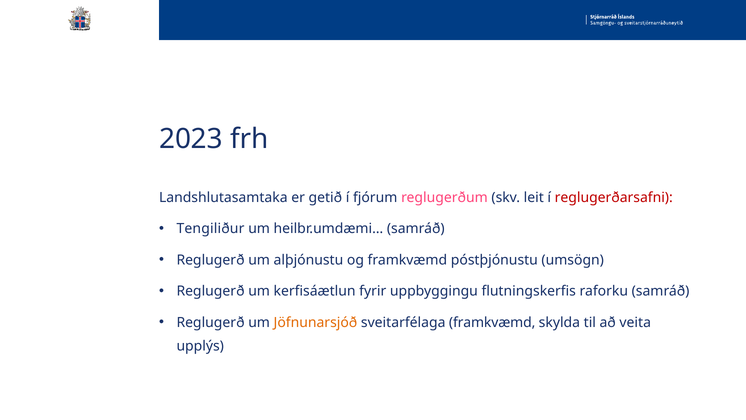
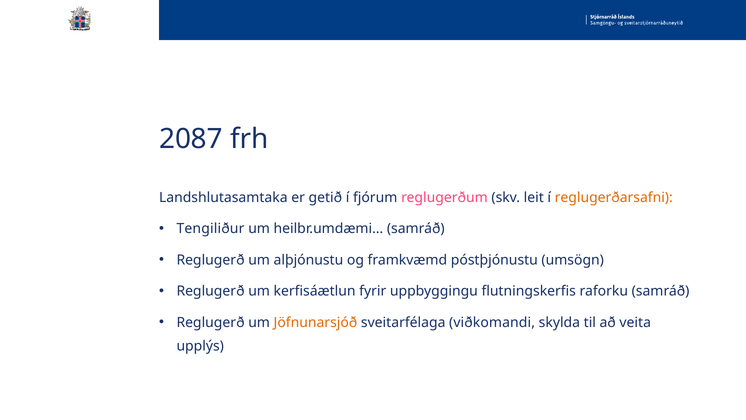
2023: 2023 -> 2087 (191, 139)
reglugerðarsafni colour: red -> orange (614, 197)
sveitarfélaga framkvæmd: framkvæmd -> viðkomandi (492, 322)
